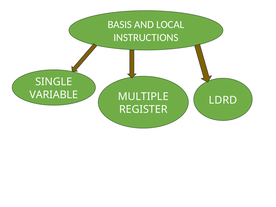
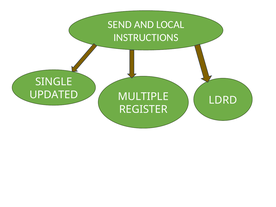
BASIS: BASIS -> SEND (120, 25)
VARIABLE: VARIABLE -> UPDATED (54, 95)
